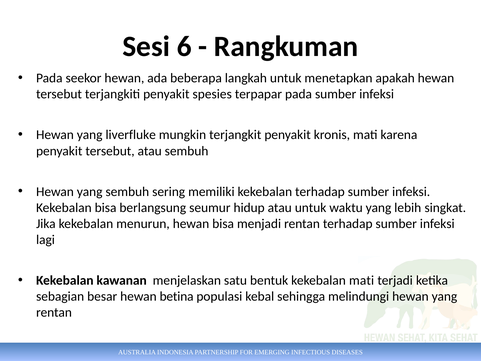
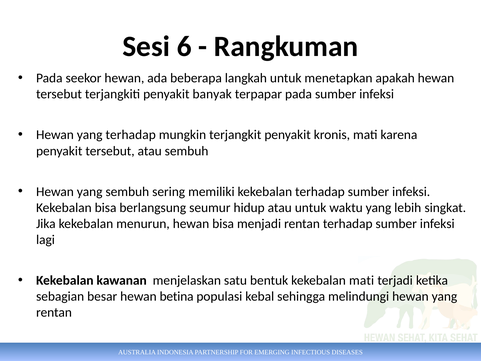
spesies: spesies -> banyak (212, 94)
yang liverfluke: liverfluke -> terhadap (131, 135)
